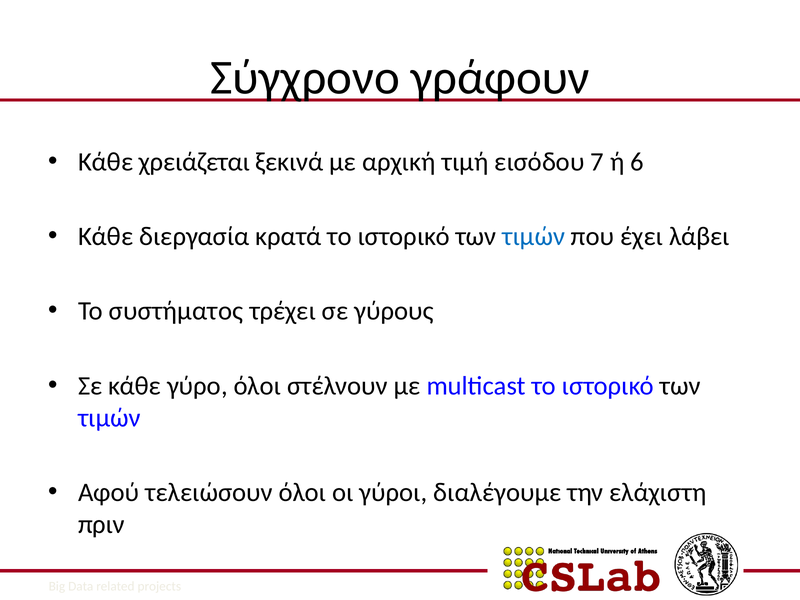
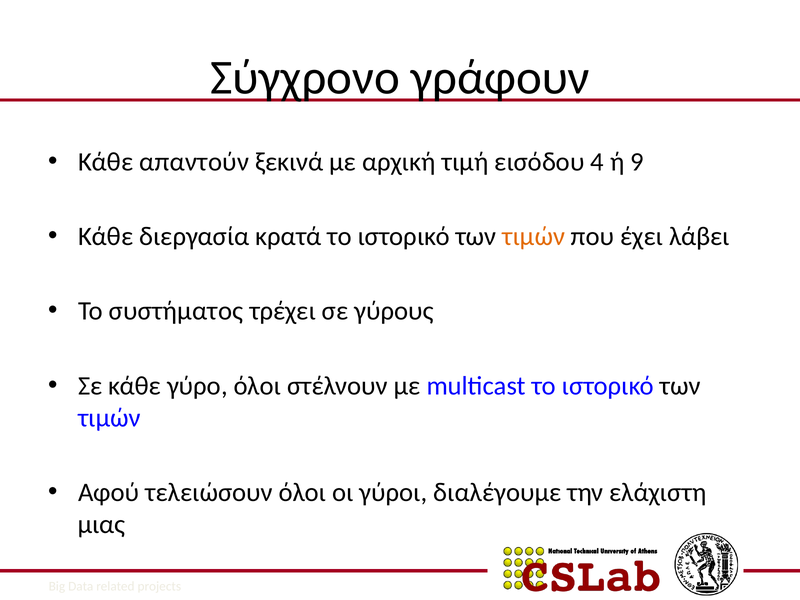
χρειάζεται: χρειάζεται -> απαντούν (194, 162)
7: 7 -> 4 (597, 162)
6: 6 -> 9 (637, 162)
τιμών colour: blue -> orange (534, 237)
πριν: πριν -> μιας (101, 524)
